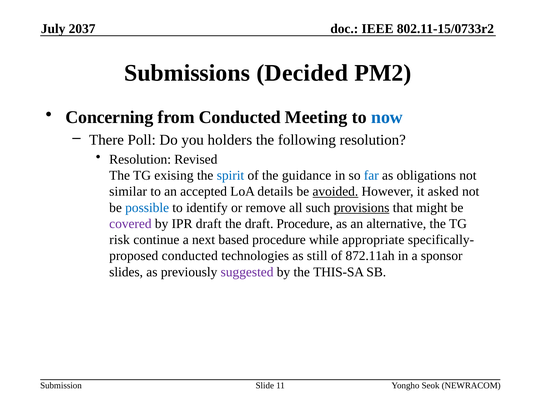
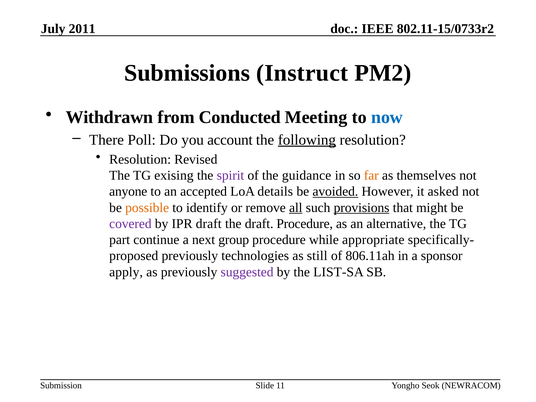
2037: 2037 -> 2011 (82, 29)
Decided: Decided -> Instruct (302, 73)
Concerning: Concerning -> Withdrawn (109, 117)
holders: holders -> account (230, 140)
following underline: none -> present (307, 140)
spirit colour: blue -> purple (230, 175)
far colour: blue -> orange (371, 175)
obligations: obligations -> themselves (426, 175)
similar: similar -> anyone (128, 192)
possible colour: blue -> orange (147, 208)
all underline: none -> present (296, 208)
risk: risk -> part (120, 240)
based: based -> group (234, 240)
conducted: conducted -> previously (190, 256)
872.11ah: 872.11ah -> 806.11ah (370, 256)
slides: slides -> apply (126, 272)
THIS-SA: THIS-SA -> LIST-SA (338, 272)
